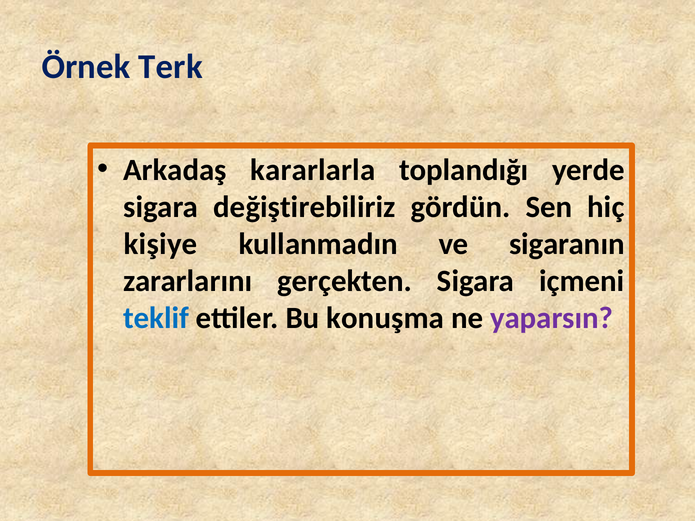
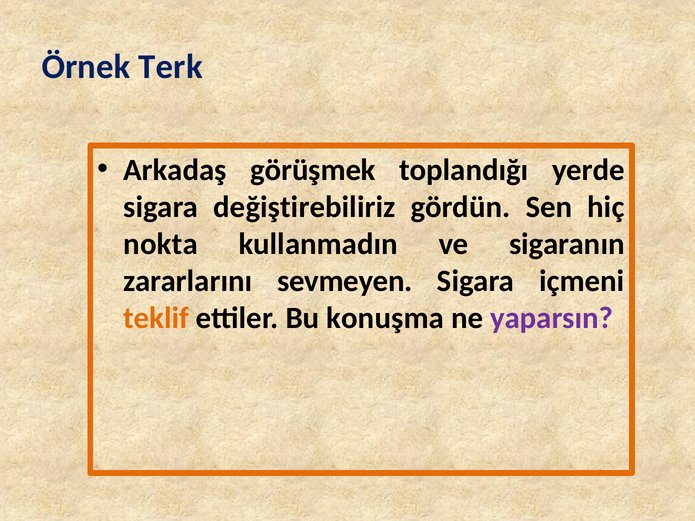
kararlarla: kararlarla -> görüşmek (313, 170)
kişiye: kişiye -> nokta (161, 244)
gerçekten: gerçekten -> sevmeyen (345, 281)
teklif colour: blue -> orange (156, 318)
